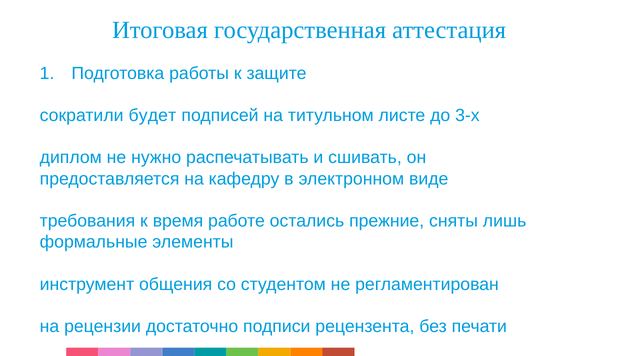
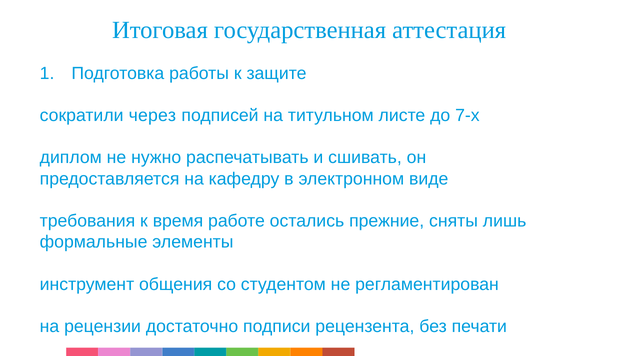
будет: будет -> через (152, 116)
3-х: 3-х -> 7-х (467, 116)
